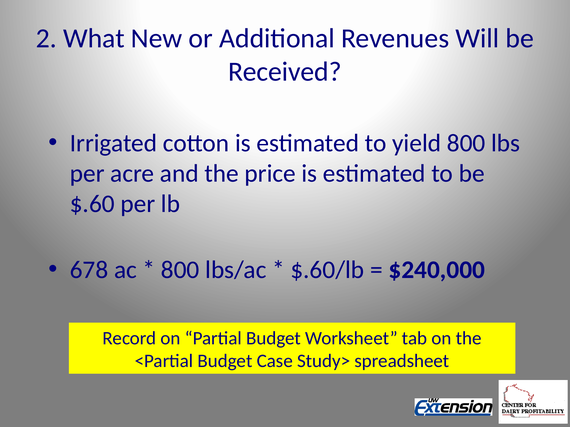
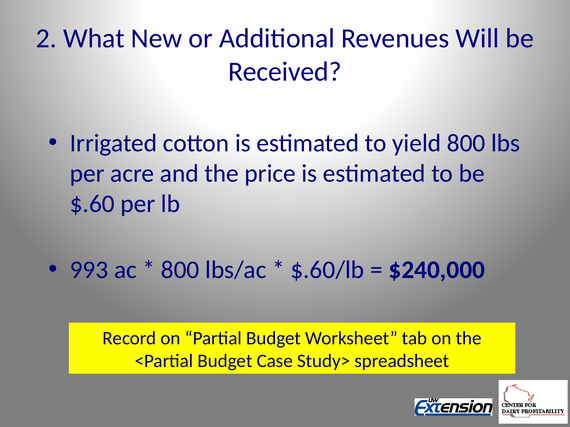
678: 678 -> 993 (89, 270)
